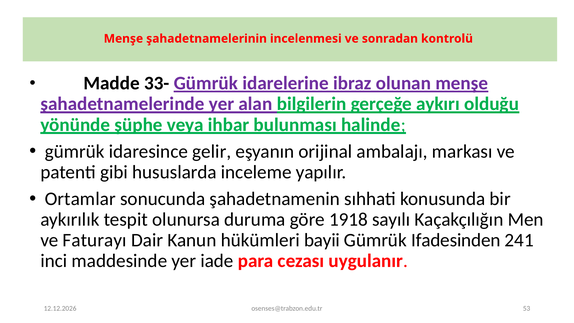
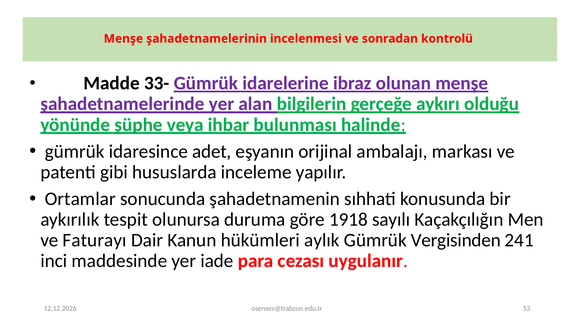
gelir: gelir -> adet (212, 151)
bayii: bayii -> aylık (322, 240)
Ifadesinden: Ifadesinden -> Vergisinden (456, 240)
